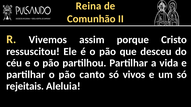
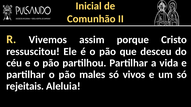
Reina: Reina -> Inicial (89, 6)
canto: canto -> males (92, 75)
